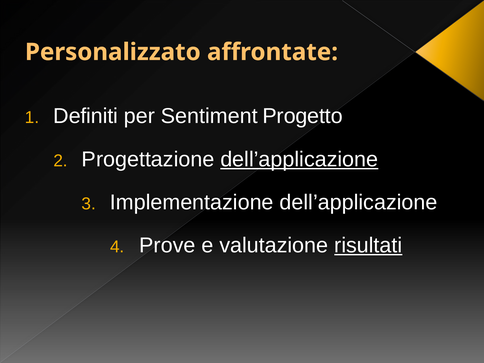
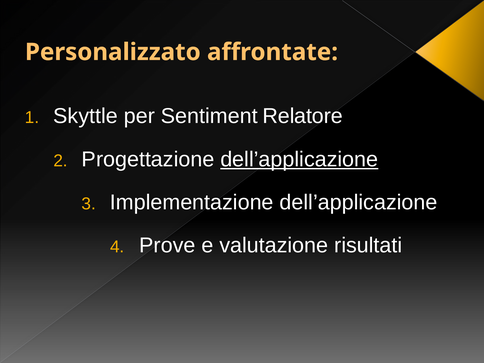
Definiti: Definiti -> Skyttle (86, 116)
Progetto: Progetto -> Relatore (303, 116)
risultati underline: present -> none (368, 245)
